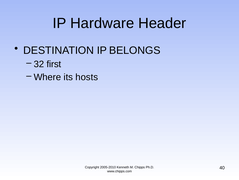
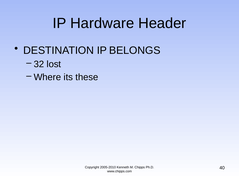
first: first -> lost (54, 64)
hosts: hosts -> these (87, 77)
